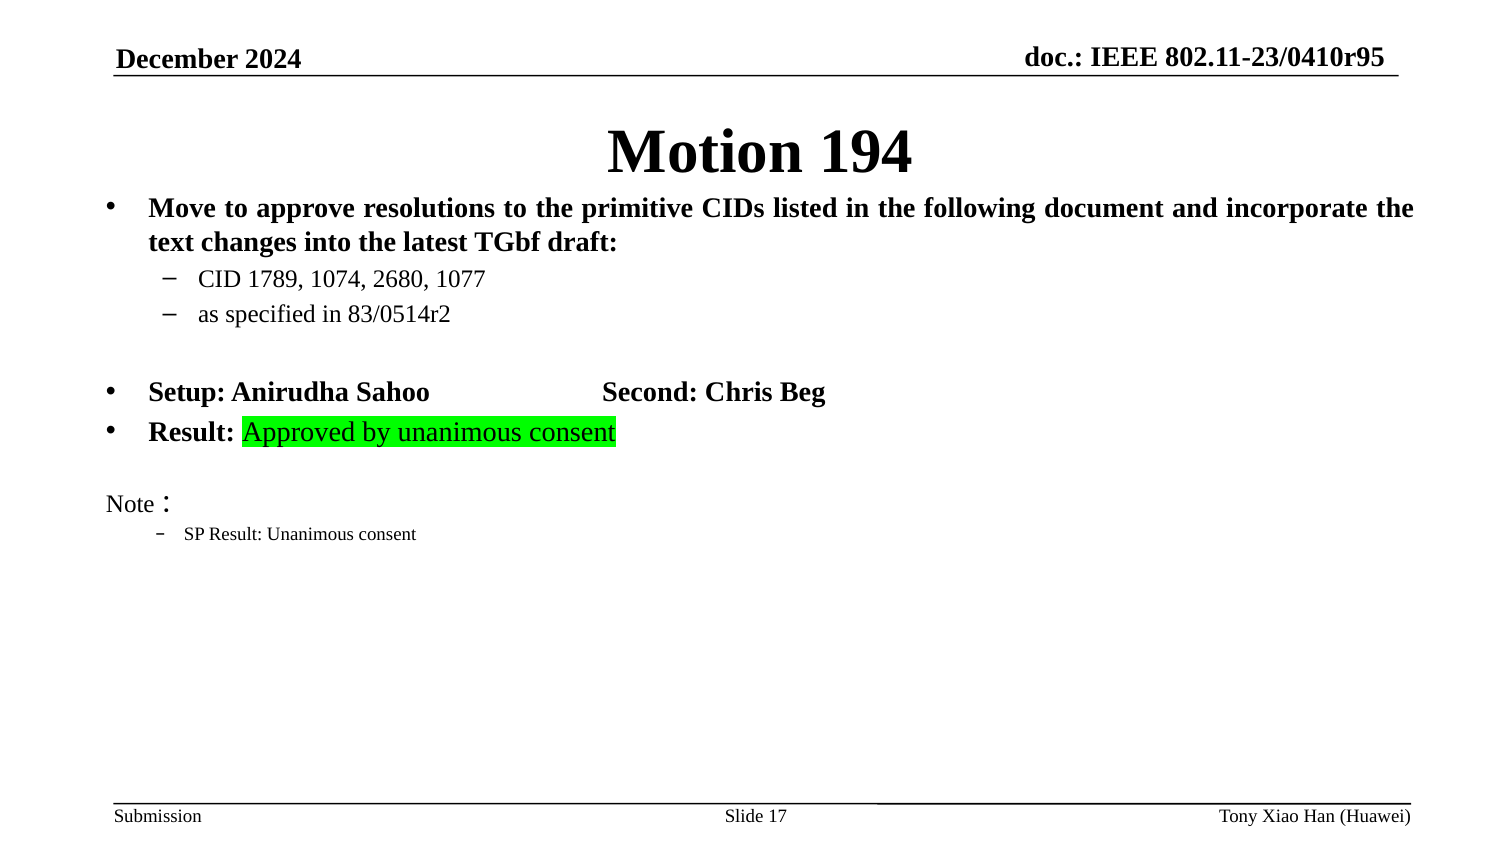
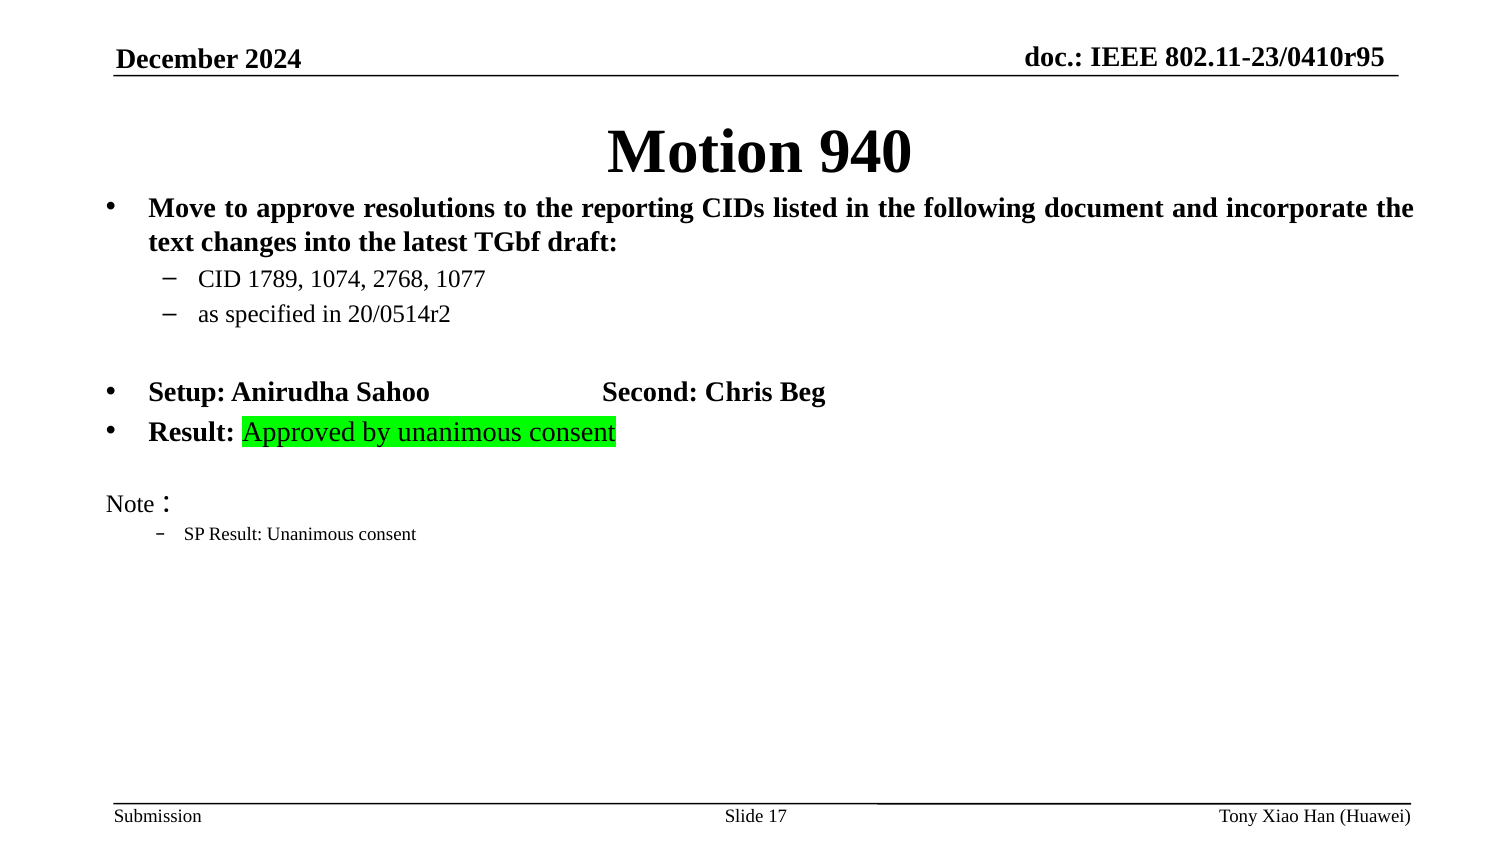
194: 194 -> 940 (866, 152)
primitive: primitive -> reporting (638, 208)
2680: 2680 -> 2768 (401, 279)
83/0514r2: 83/0514r2 -> 20/0514r2 (399, 314)
